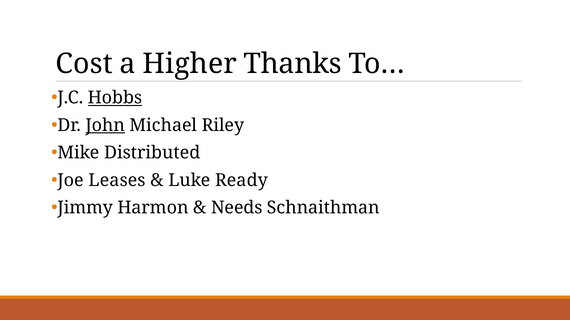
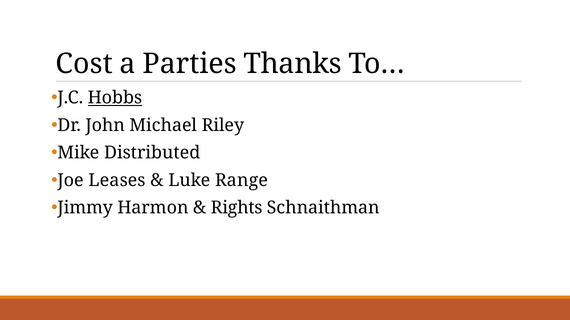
Higher: Higher -> Parties (190, 64)
John underline: present -> none (105, 125)
Ready: Ready -> Range (242, 181)
Needs: Needs -> Rights (237, 208)
